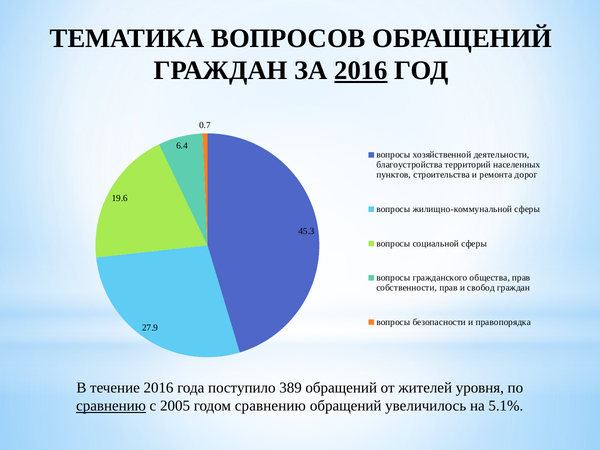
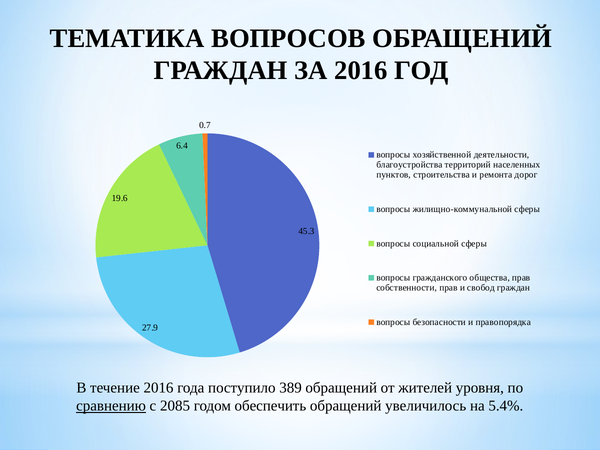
2016 underline: present -> none (361, 71)
2005: 2005 -> 2085 (175, 406)
годом сравнению: сравнению -> обеспечить (270, 406)
5.1%: 5.1% -> 5.4% (506, 406)
